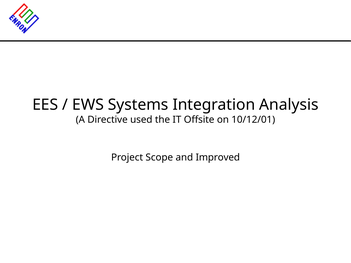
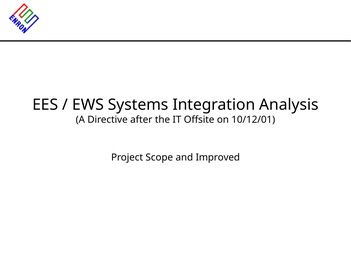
used: used -> after (141, 120)
